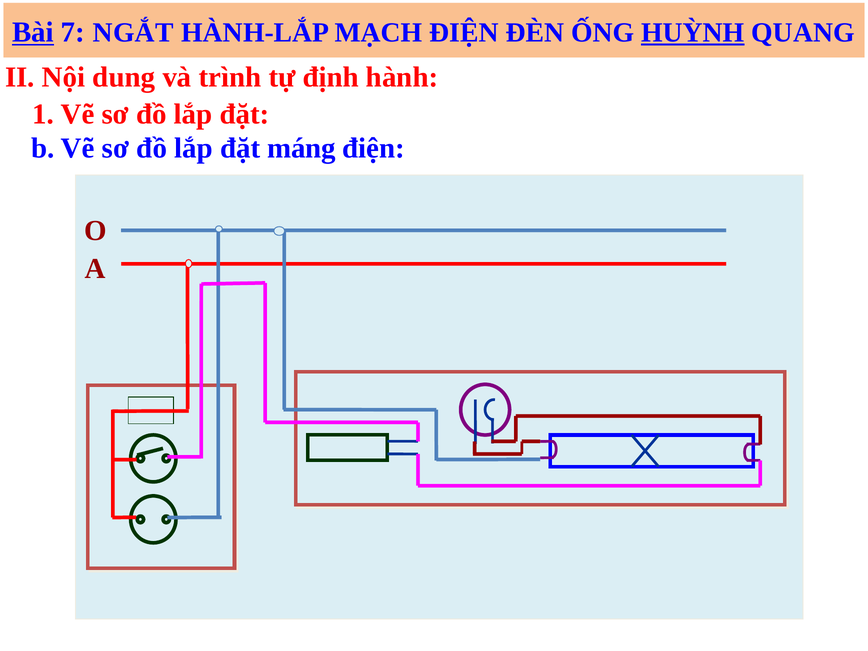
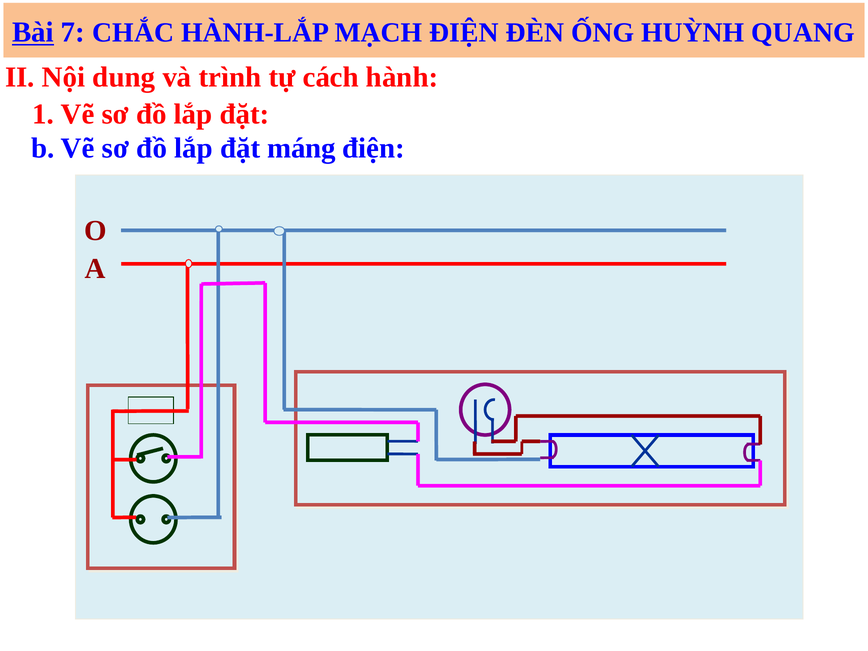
NGẮT: NGẮT -> CHẮC (133, 33)
HUỲNH underline: present -> none (693, 33)
định: định -> cách (331, 77)
